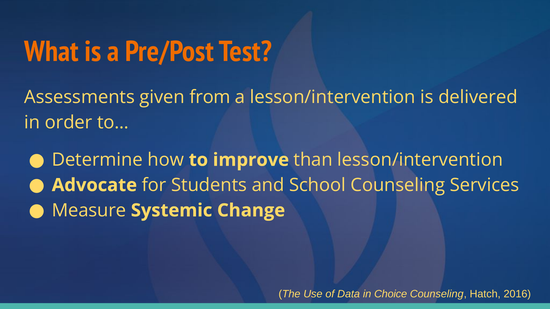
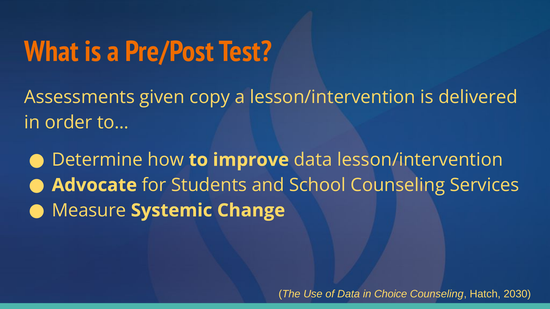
from: from -> copy (210, 97)
improve than: than -> data (313, 160)
2016: 2016 -> 2030 (517, 294)
